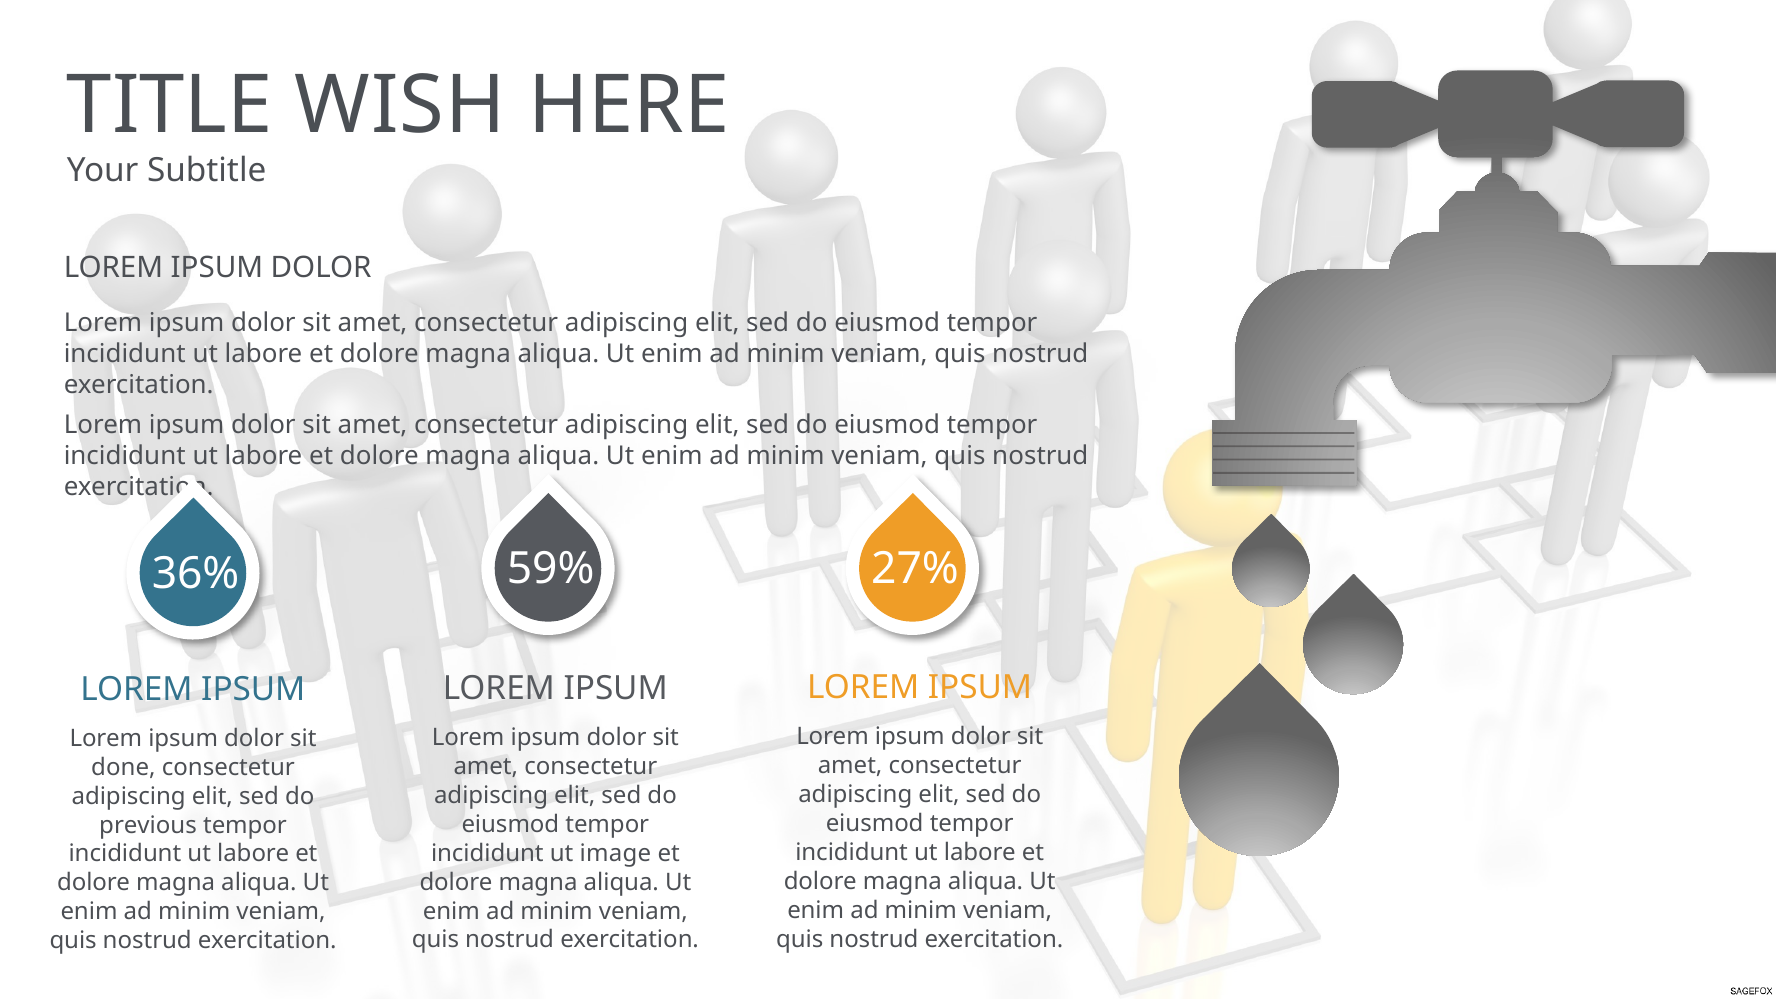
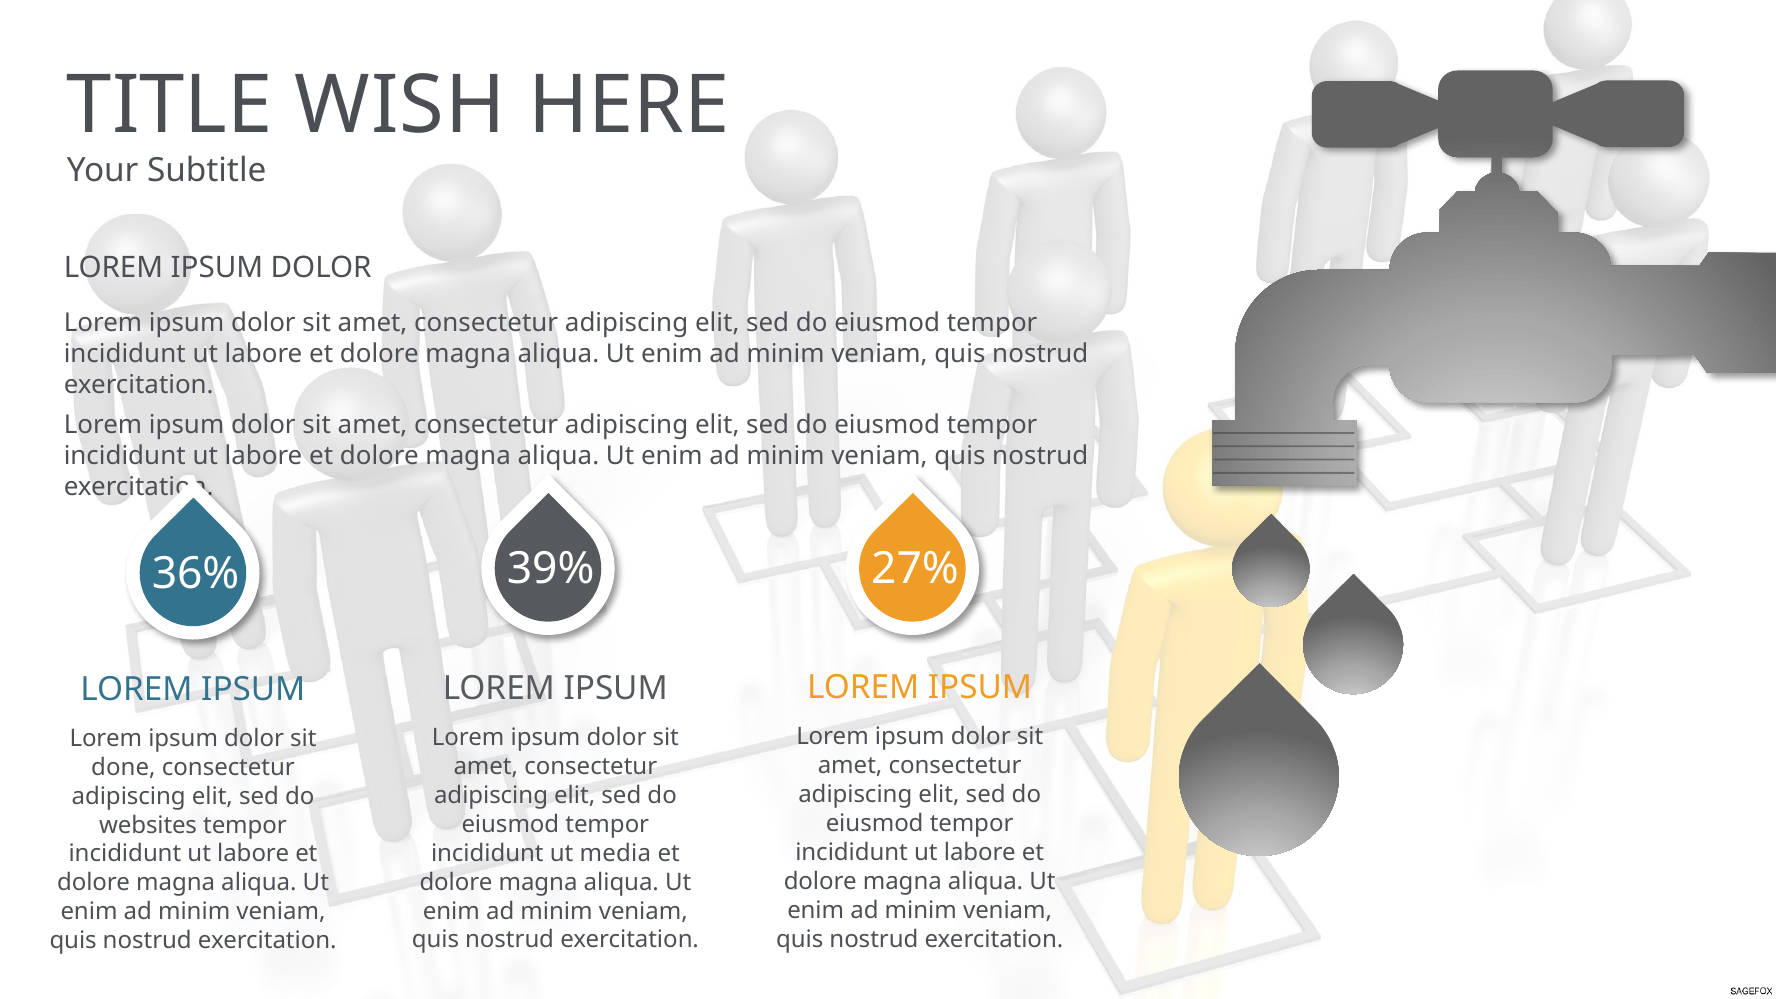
59%: 59% -> 39% (551, 569)
previous: previous -> websites (148, 825)
image: image -> media (615, 853)
